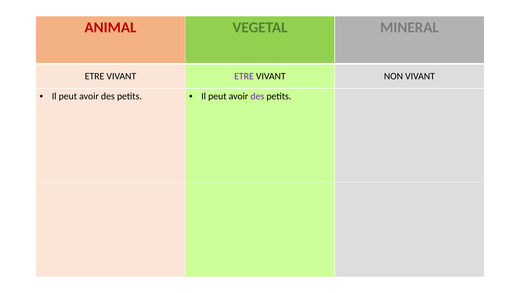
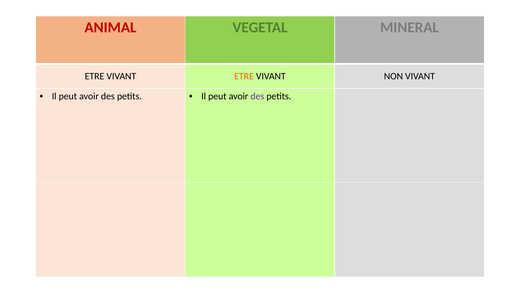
ETRE colour: purple -> orange (244, 76)
